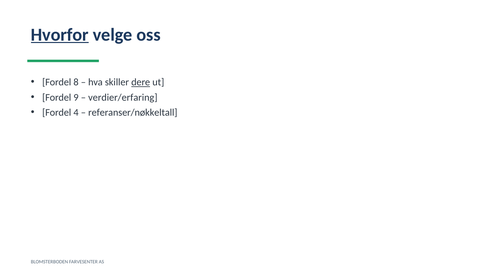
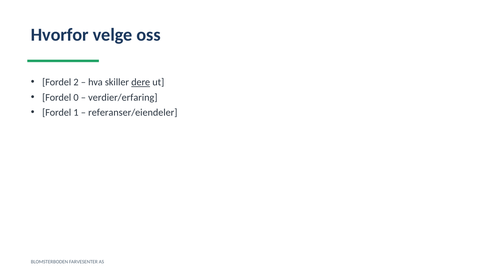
Hvorfor underline: present -> none (60, 35)
8: 8 -> 2 (76, 82)
9: 9 -> 0 (76, 97)
4: 4 -> 1 (76, 112)
referanser/nøkkeltall: referanser/nøkkeltall -> referanser/eiendeler (133, 112)
